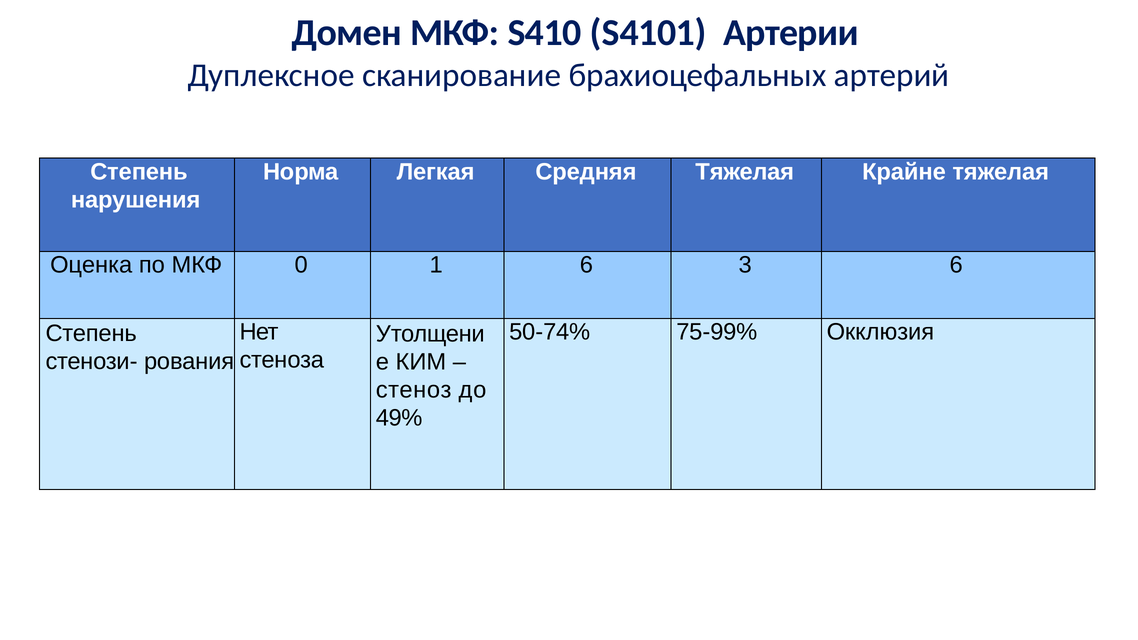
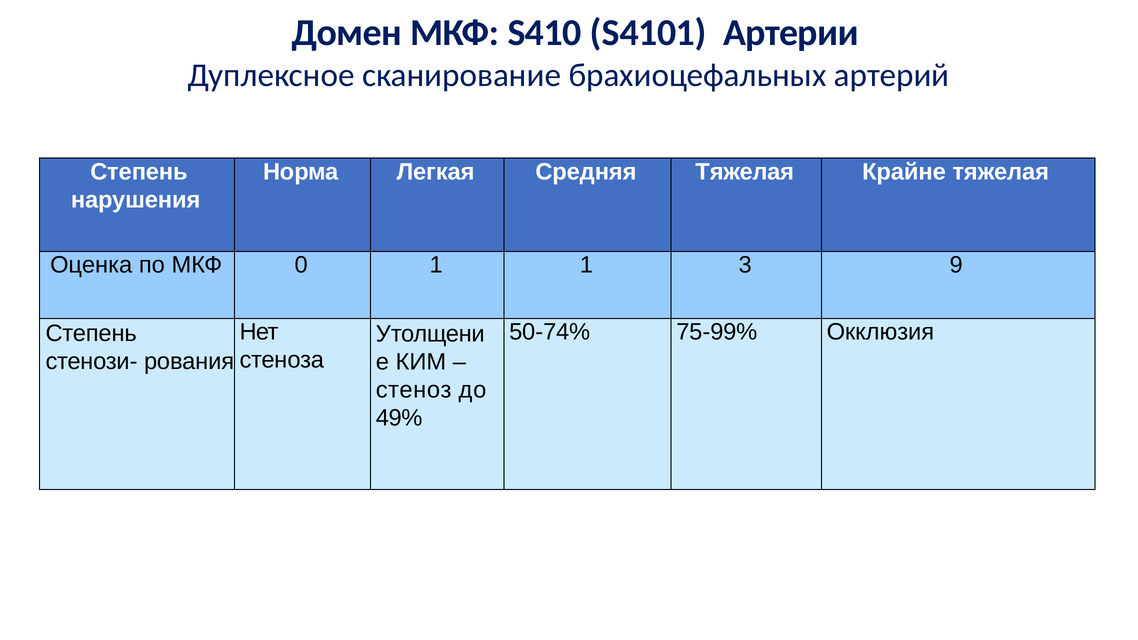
1 6: 6 -> 1 (586, 265)
3 6: 6 -> 9 (956, 265)
